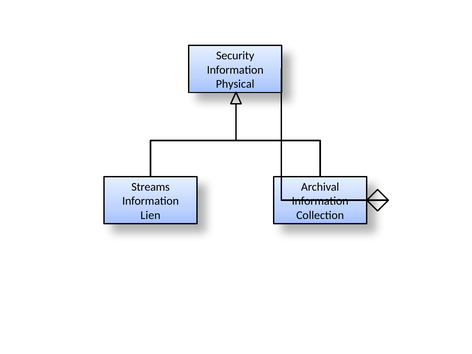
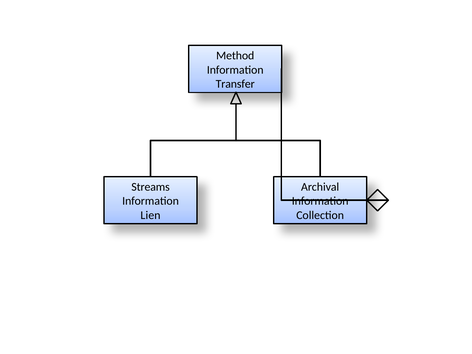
Security: Security -> Method (235, 56)
Physical: Physical -> Transfer (235, 84)
